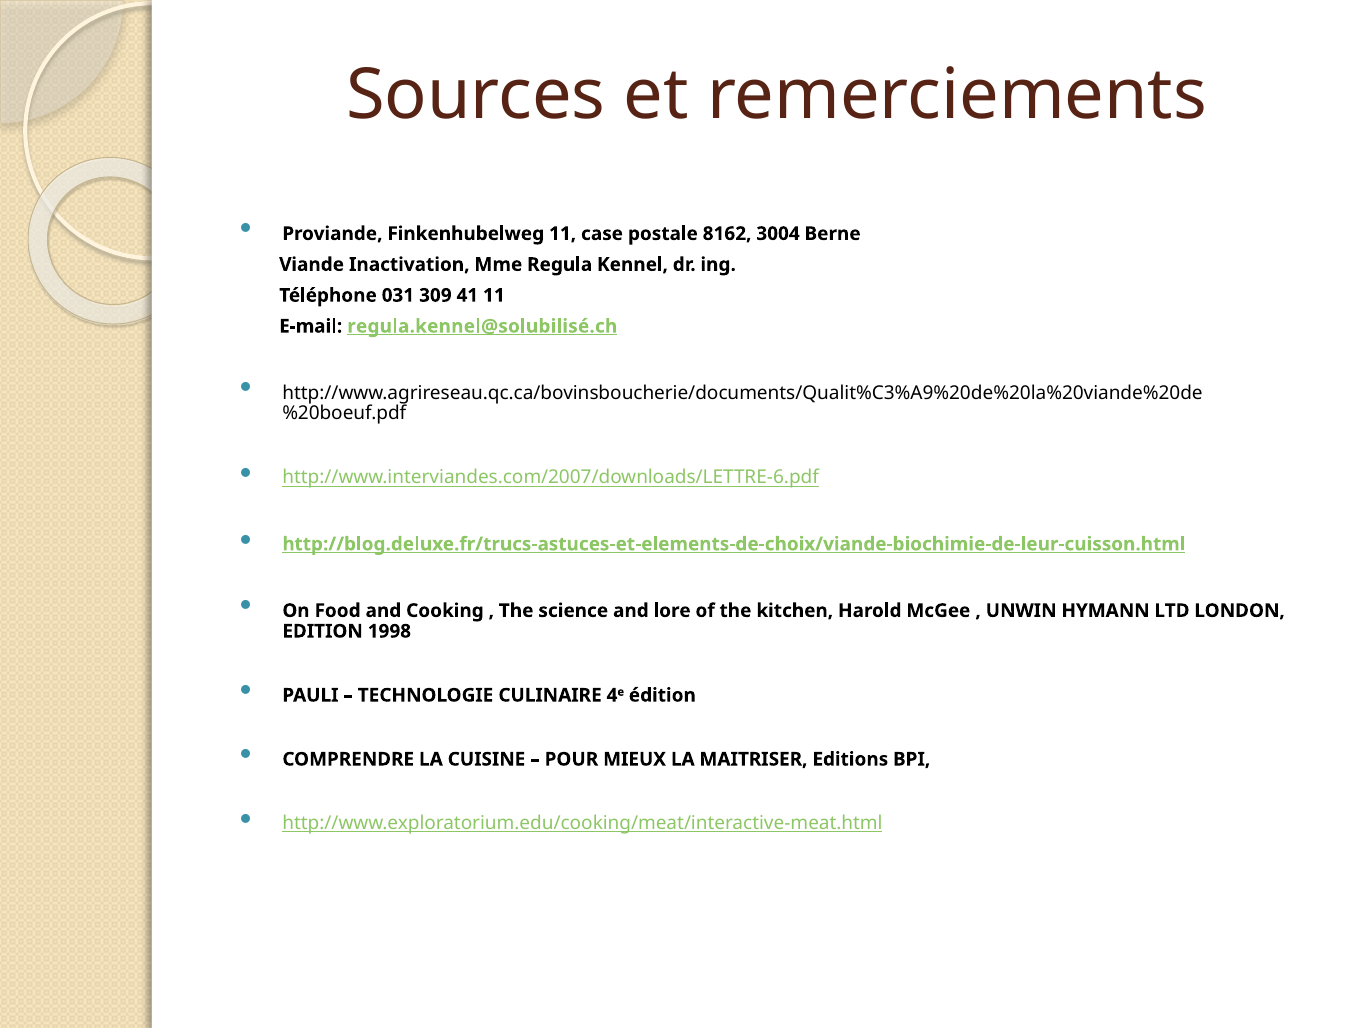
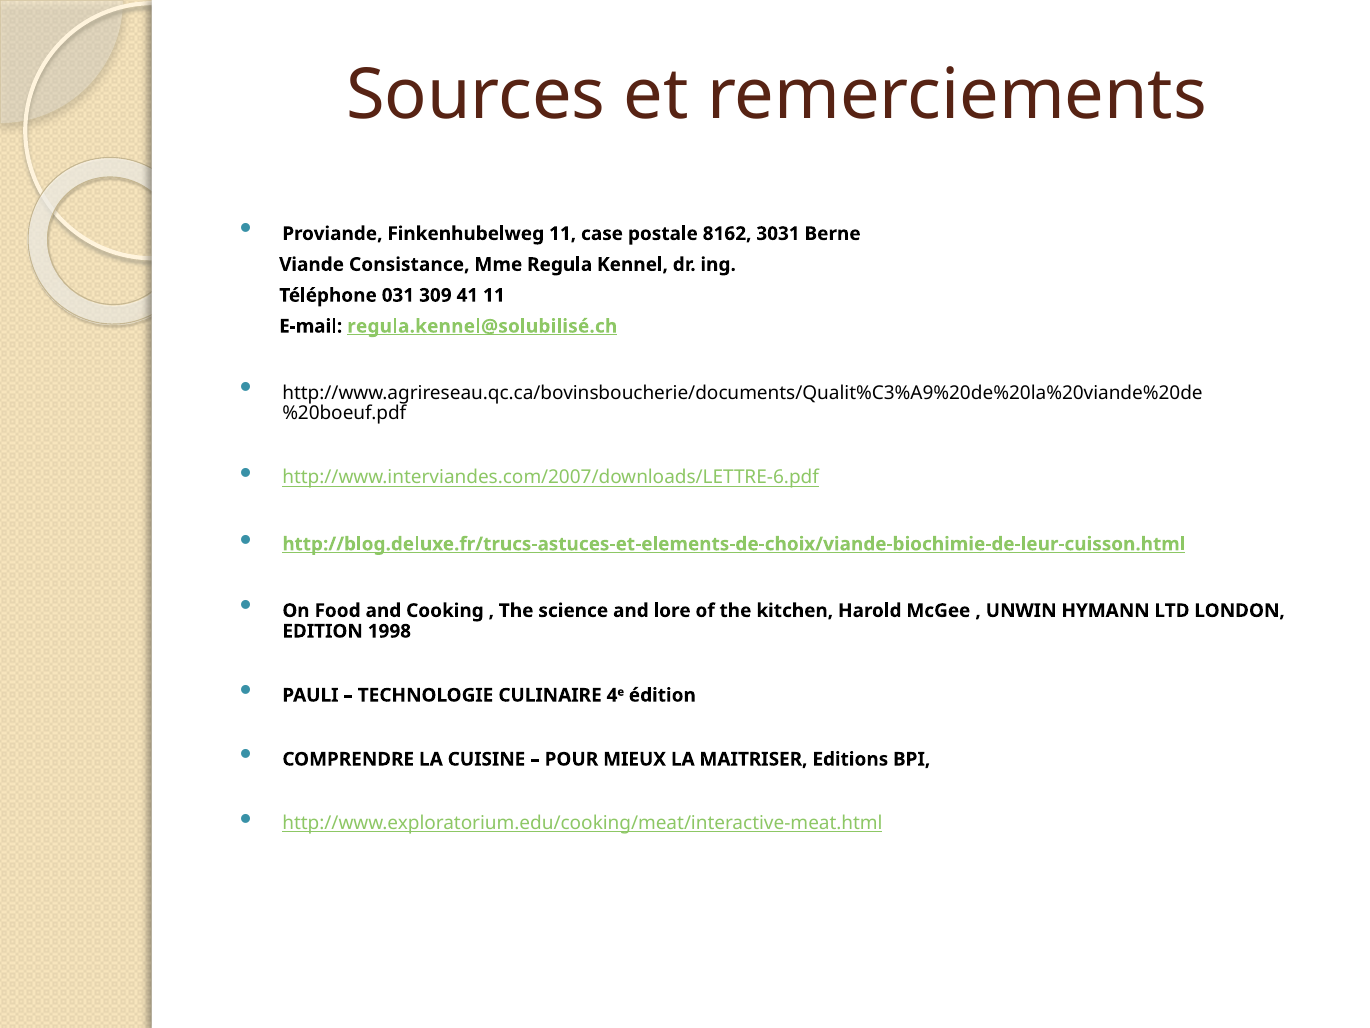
3004: 3004 -> 3031 (778, 234)
Inactivation: Inactivation -> Consistance (409, 264)
